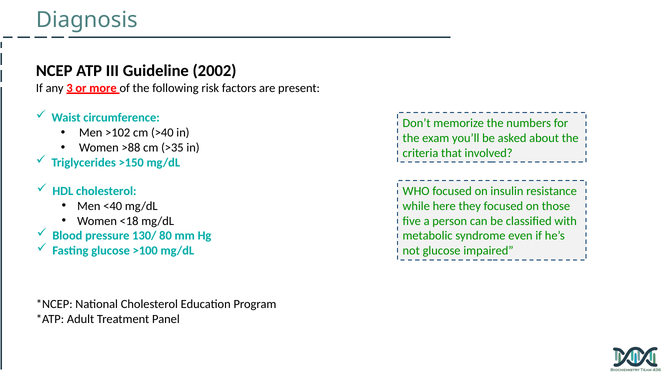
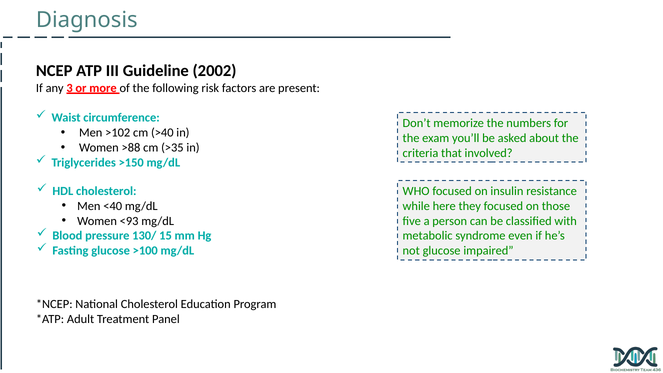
<18: <18 -> <93 (129, 221)
80: 80 -> 15 (166, 236)
